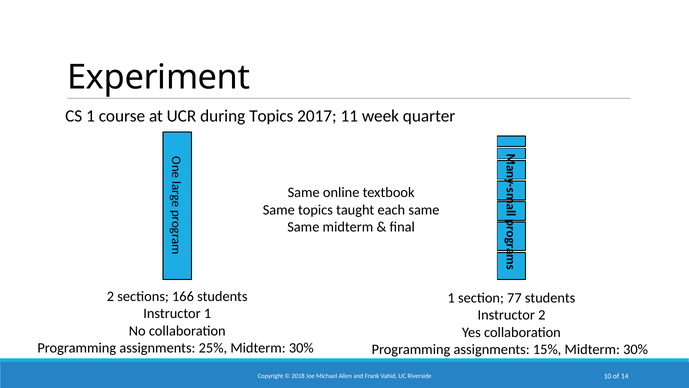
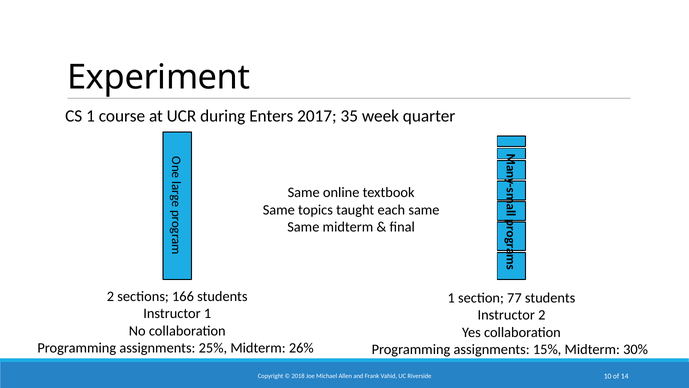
during Topics: Topics -> Enters (271, 116)
11: 11 -> 35 (349, 116)
25% Midterm 30%: 30% -> 26% (301, 348)
